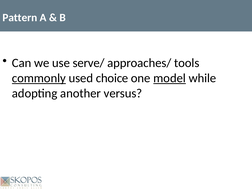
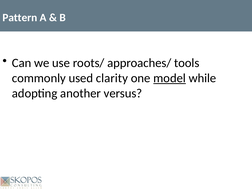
serve/: serve/ -> roots/ (89, 63)
commonly underline: present -> none (39, 78)
choice: choice -> clarity (112, 78)
